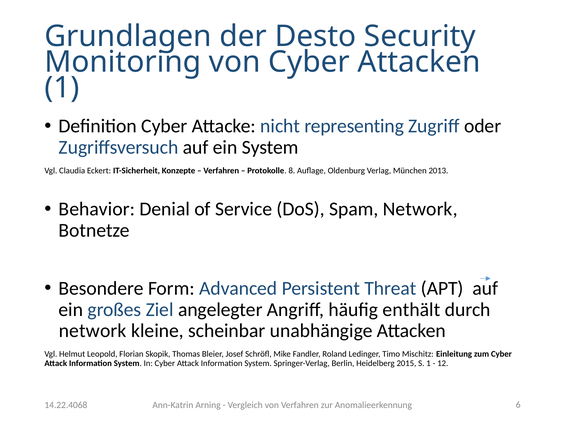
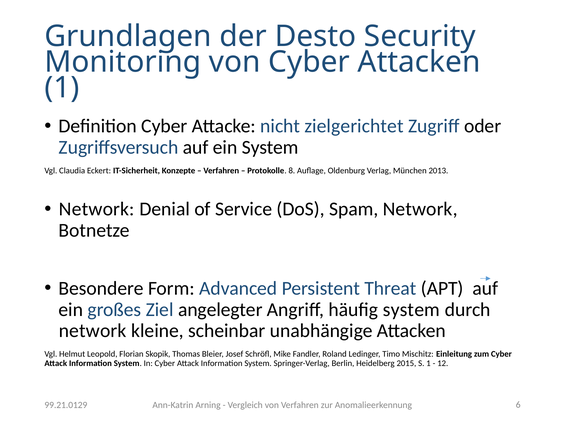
representing: representing -> zielgerichtet (354, 126)
Behavior: Behavior -> Network (97, 209)
häufig enthält: enthält -> system (411, 309)
14.22.4068: 14.22.4068 -> 99.21.0129 (66, 405)
